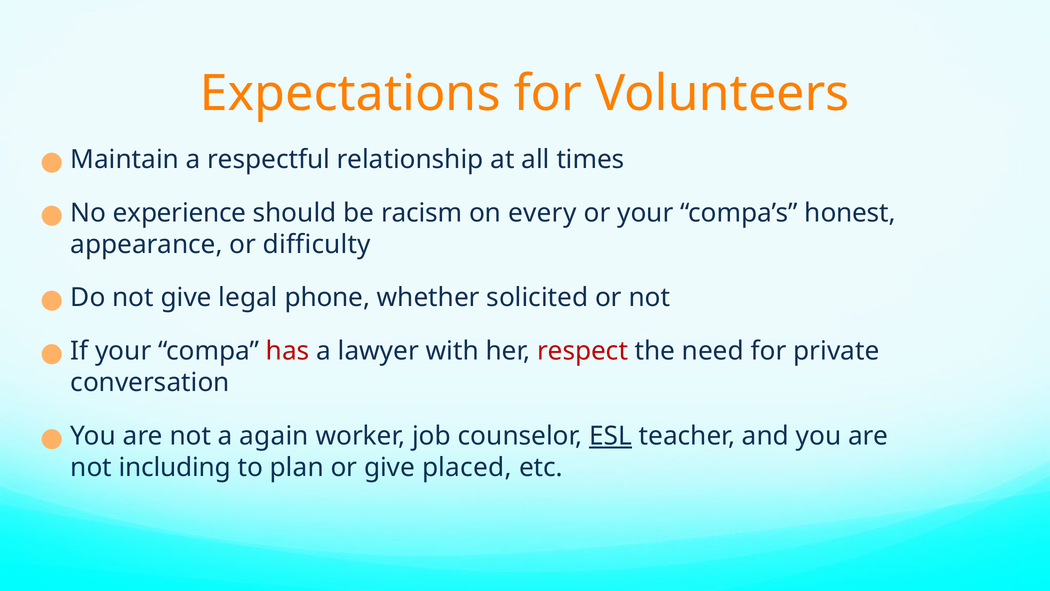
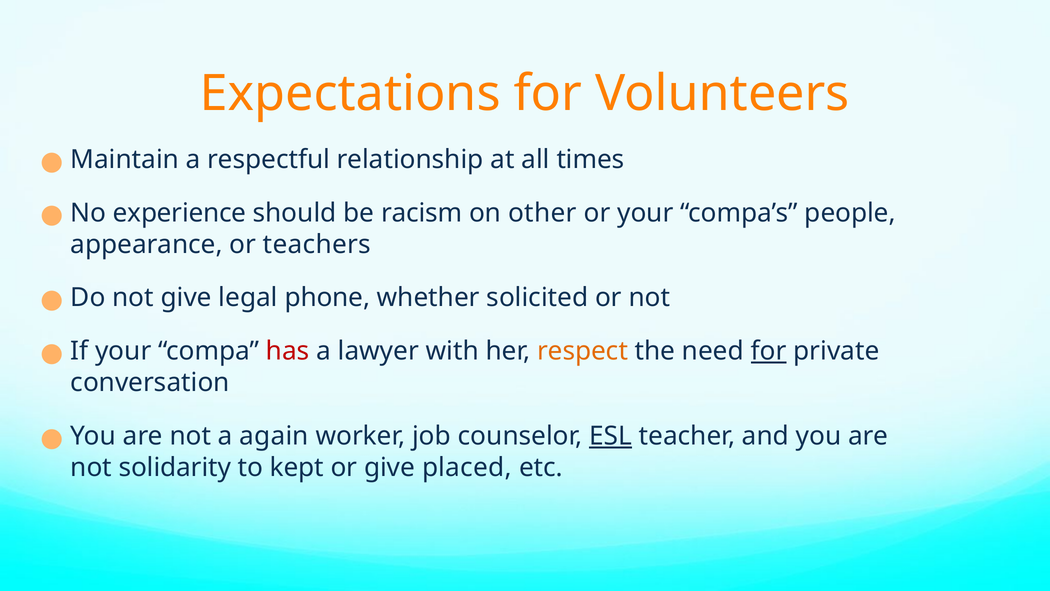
every: every -> other (542, 213)
honest: honest -> people (850, 213)
difficulty: difficulty -> teachers (317, 244)
respect colour: red -> orange (583, 351)
for underline: none -> present (769, 351)
including: including -> solidarity (175, 467)
plan: plan -> kept (297, 467)
